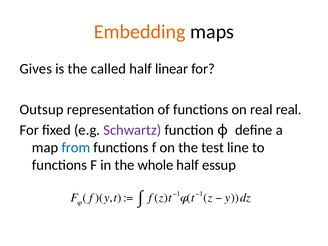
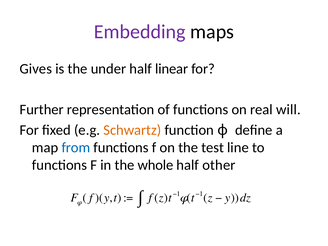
Embedding colour: orange -> purple (140, 32)
called: called -> under (108, 69)
Outsup: Outsup -> Further (42, 110)
real real: real -> will (288, 110)
Schwartz colour: purple -> orange (132, 130)
essup: essup -> other (219, 165)
